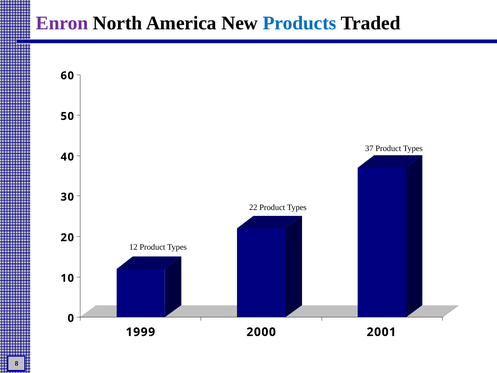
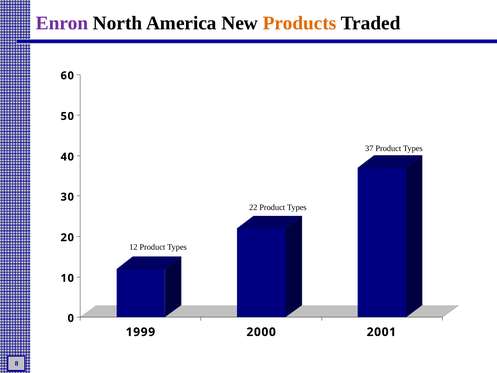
Products colour: blue -> orange (300, 23)
